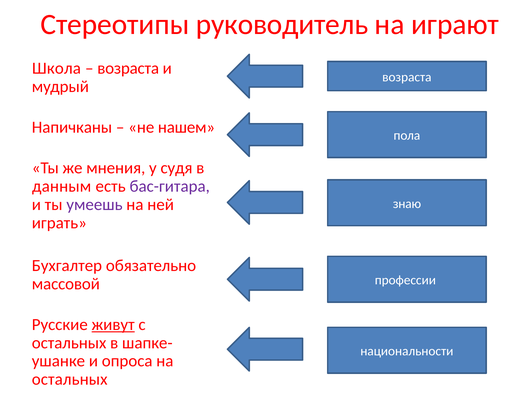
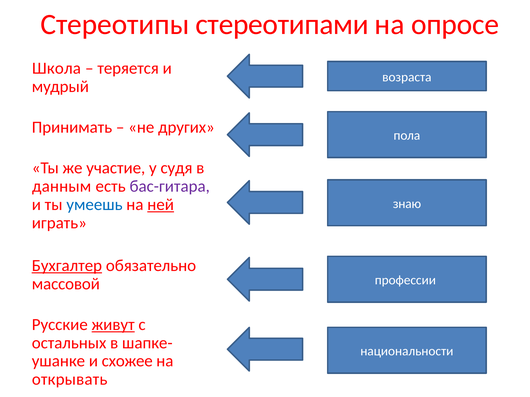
руководитель: руководитель -> стереотипами (282, 24)
играют: играют -> опросе (455, 24)
возраста: возраста -> теряется (128, 68)
Напичканы: Напичканы -> Принимать (72, 127)
нашем: нашем -> других (186, 127)
мнения: мнения -> участие (116, 168)
умеешь colour: purple -> blue (94, 205)
ней underline: none -> present (161, 205)
Бухгалтер underline: none -> present (67, 266)
опроса: опроса -> схожее (127, 362)
остальных: остальных -> открывать (70, 380)
